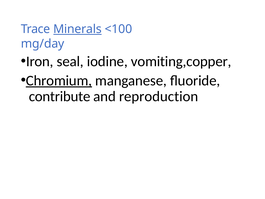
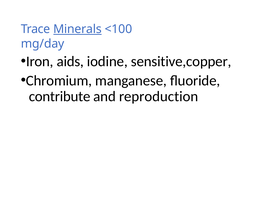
seal: seal -> aids (70, 61)
vomiting,copper: vomiting,copper -> sensitive,copper (181, 61)
Chromium underline: present -> none (59, 80)
